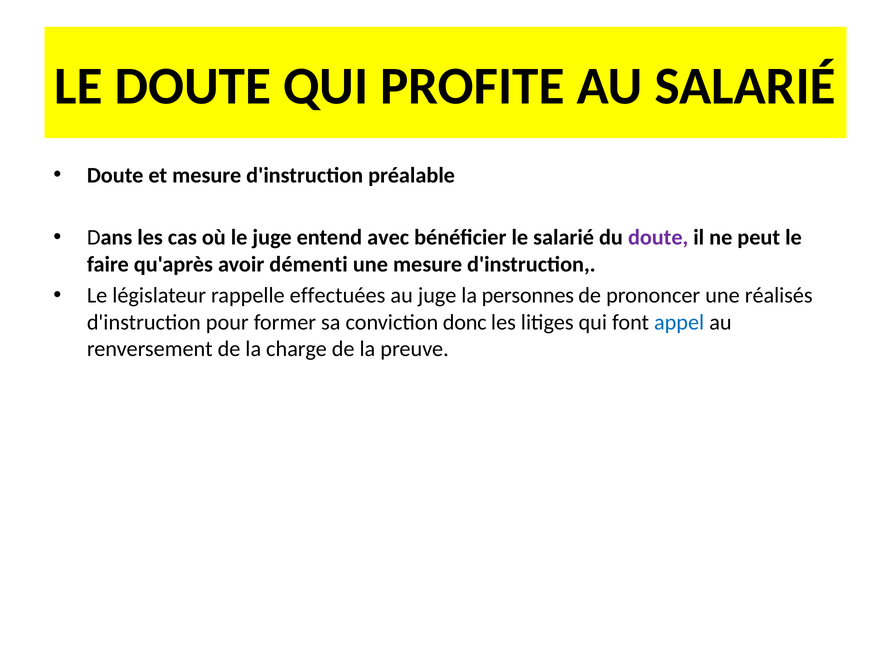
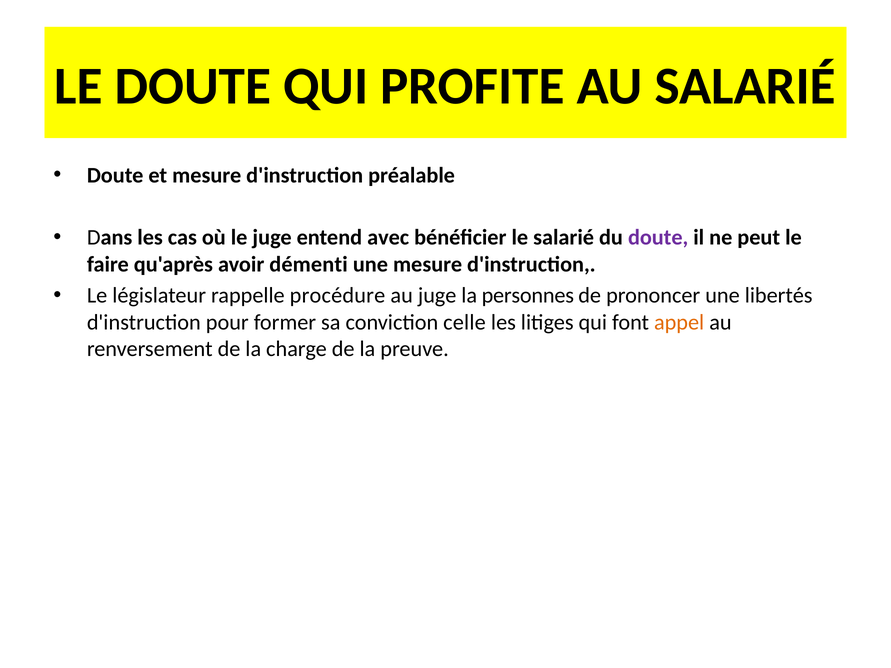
effectuées: effectuées -> procédure (338, 296)
réalisés: réalisés -> libertés (779, 296)
donc: donc -> celle (465, 322)
appel colour: blue -> orange (679, 322)
